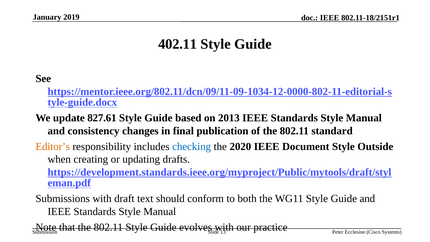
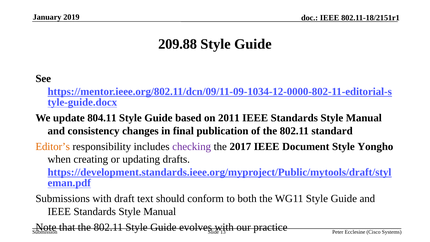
402.11: 402.11 -> 209.88 (178, 44)
827.61: 827.61 -> 804.11 (102, 118)
2013: 2013 -> 2011 (229, 118)
checking colour: blue -> purple (192, 146)
2020: 2020 -> 2017 (240, 146)
Outside: Outside -> Yongho (375, 146)
